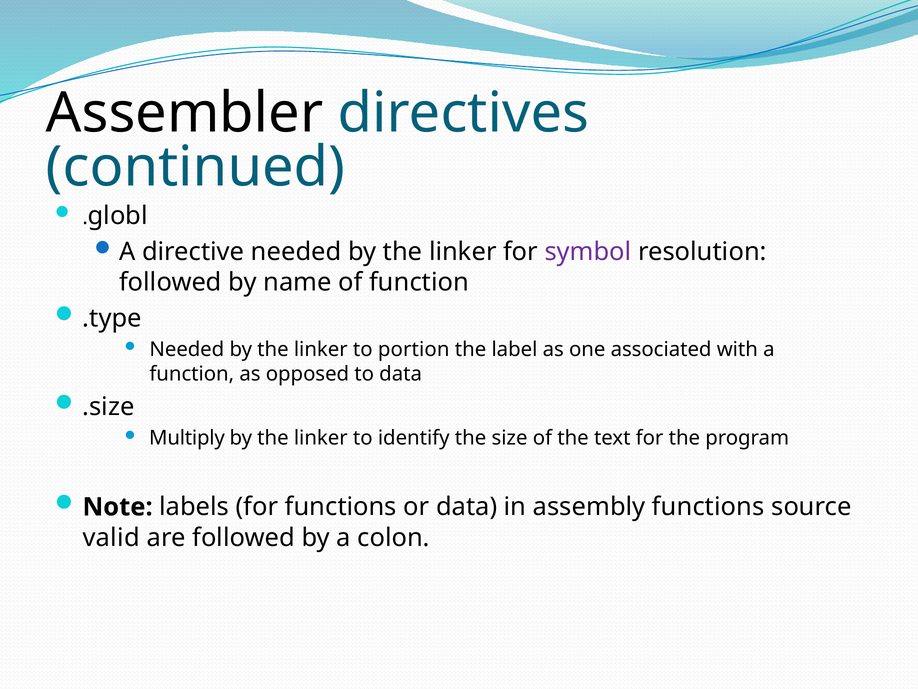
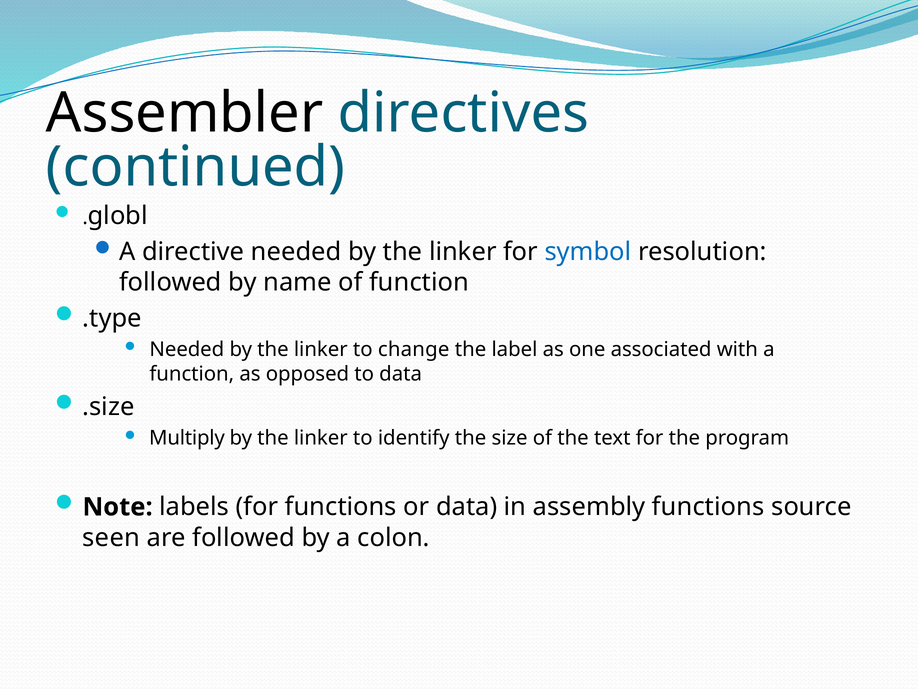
symbol colour: purple -> blue (588, 252)
portion: portion -> change (414, 349)
valid: valid -> seen (111, 537)
